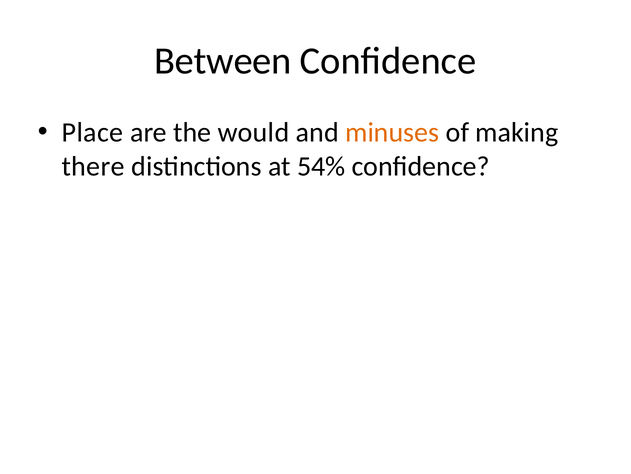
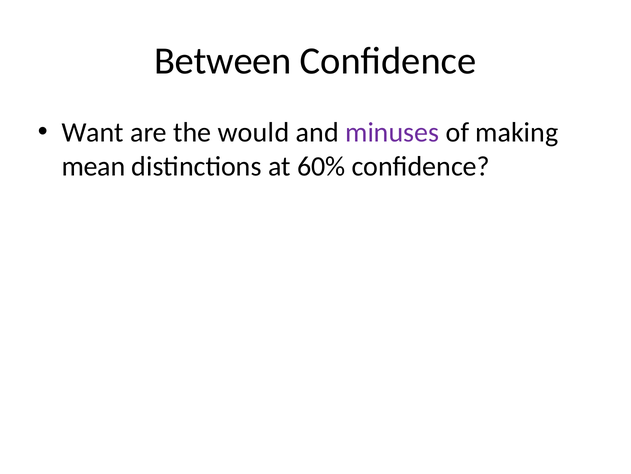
Place: Place -> Want (93, 132)
minuses colour: orange -> purple (392, 132)
there: there -> mean (93, 166)
54%: 54% -> 60% (321, 166)
